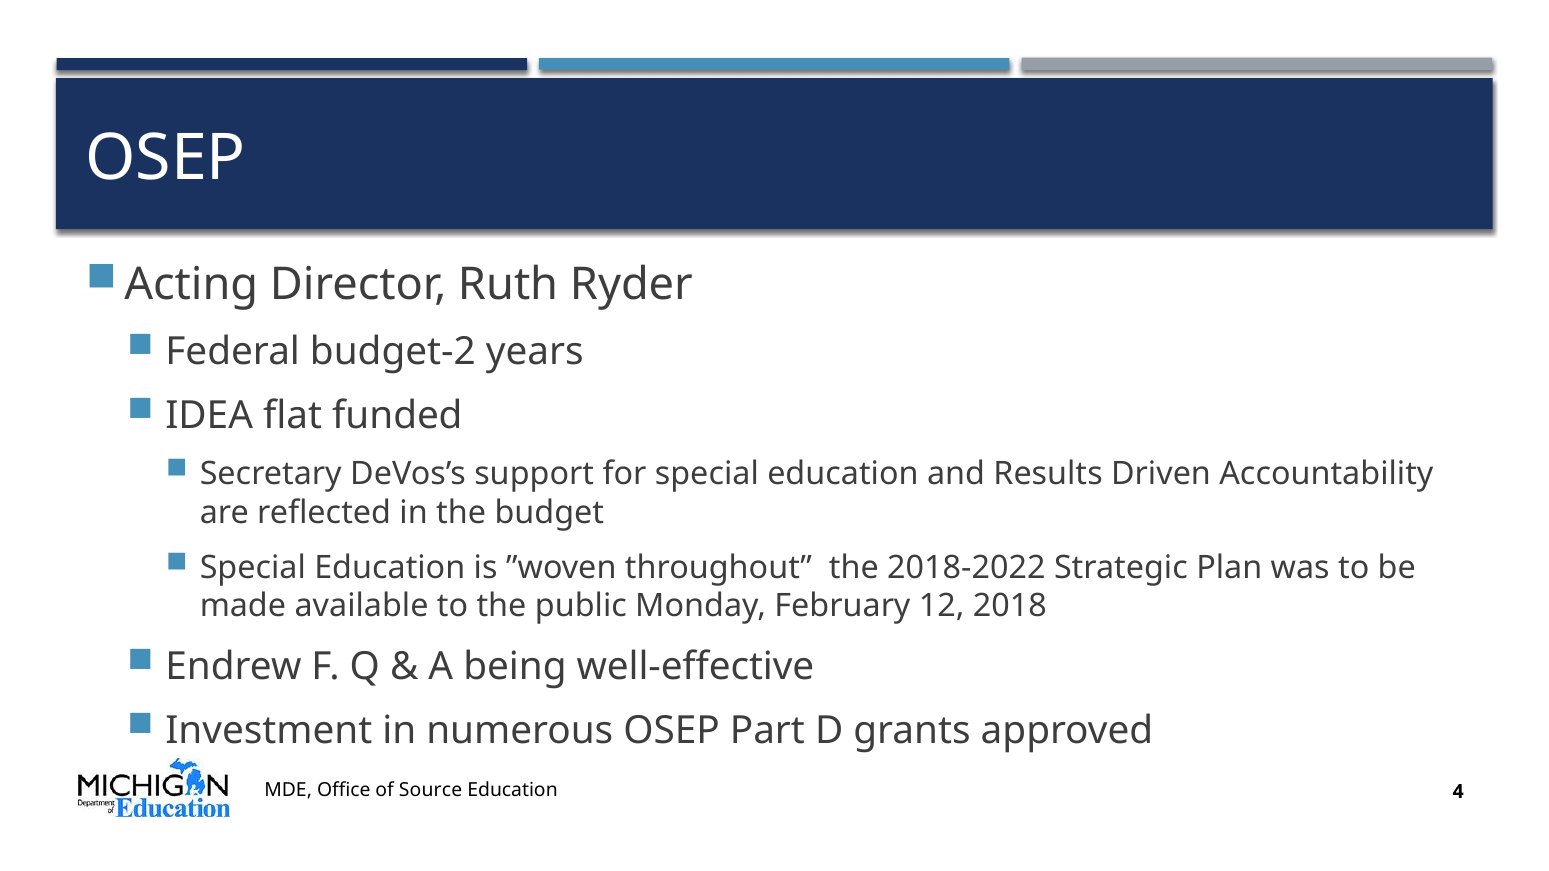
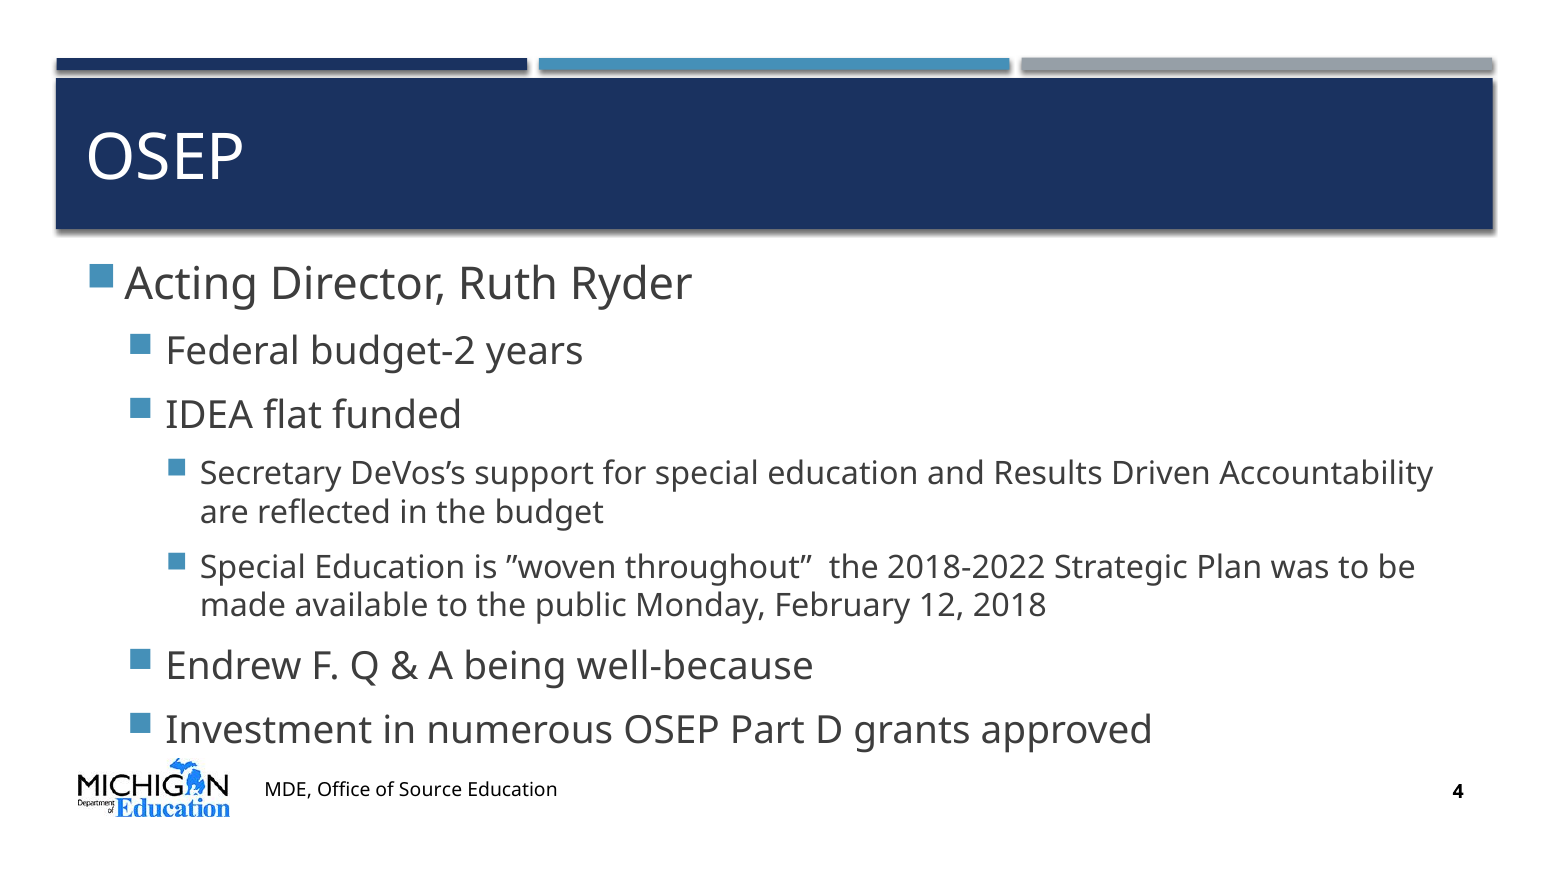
well-effective: well-effective -> well-because (695, 667)
